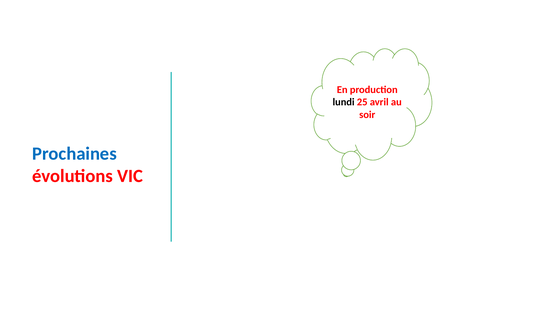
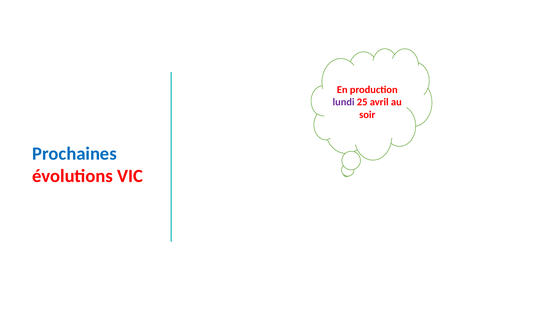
lundi colour: black -> purple (344, 102)
